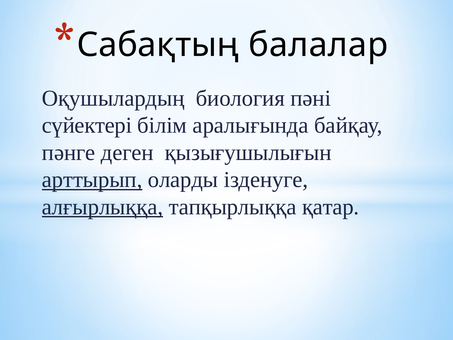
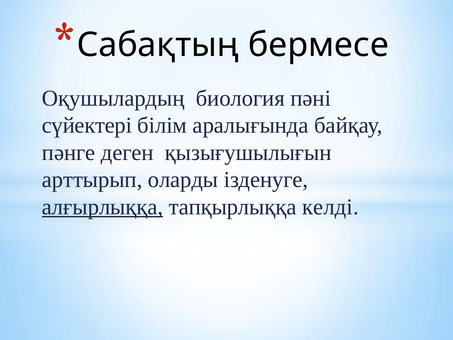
балалар: балалар -> бермесе (318, 45)
арттырып underline: present -> none (92, 180)
қатар: қатар -> келді (330, 207)
